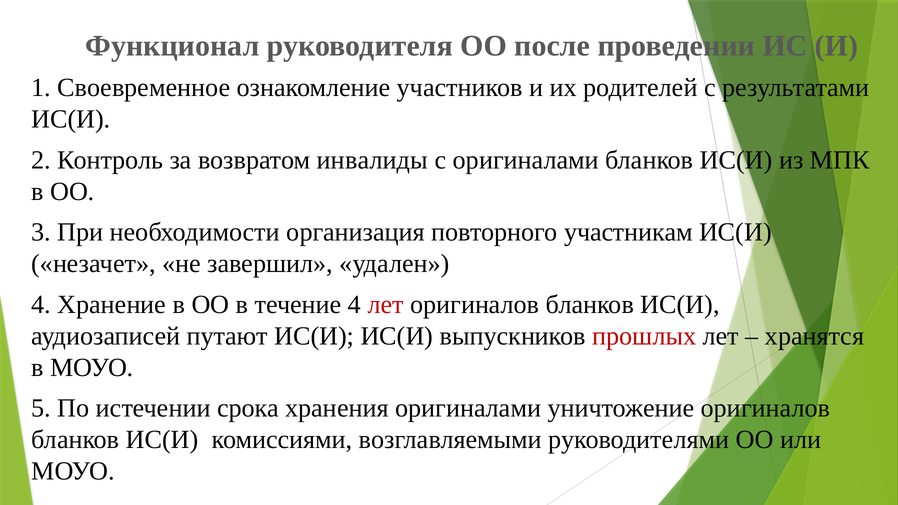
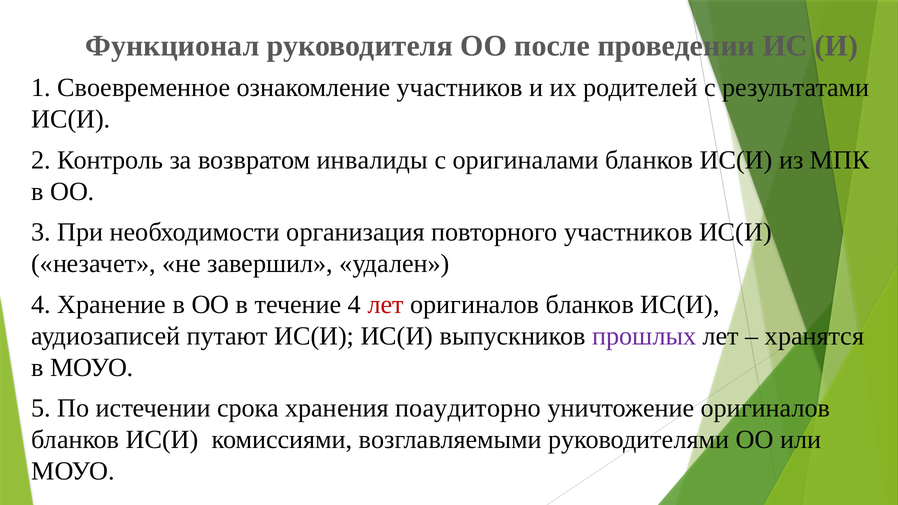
повторного участникам: участникам -> участников (628, 232)
прошлых colour: red -> purple (644, 336)
хранения оригиналами: оригиналами -> поаудиторно (468, 408)
